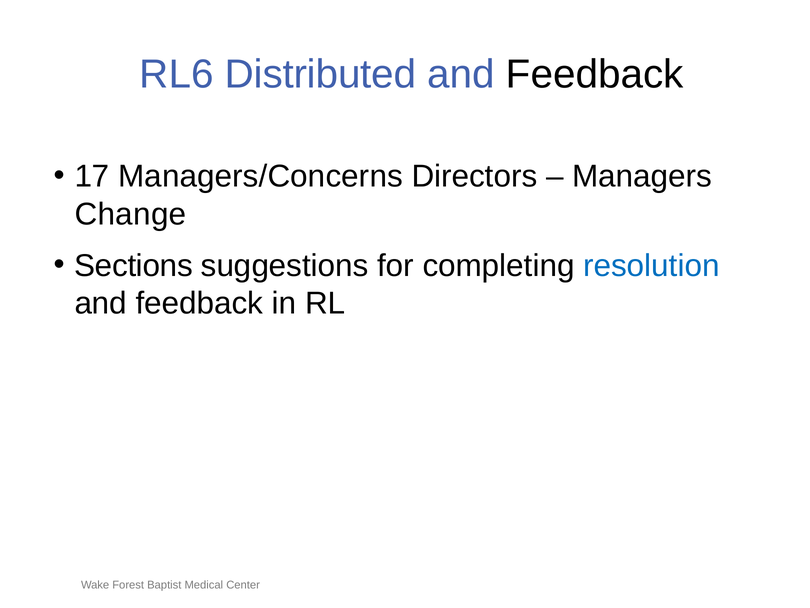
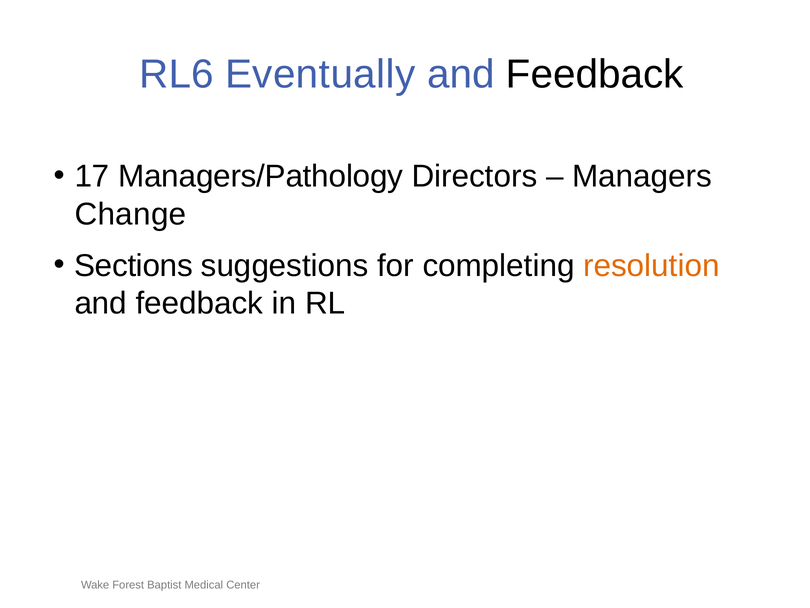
Distributed: Distributed -> Eventually (320, 74)
Managers/Concerns: Managers/Concerns -> Managers/Pathology (261, 176)
resolution colour: blue -> orange (651, 265)
